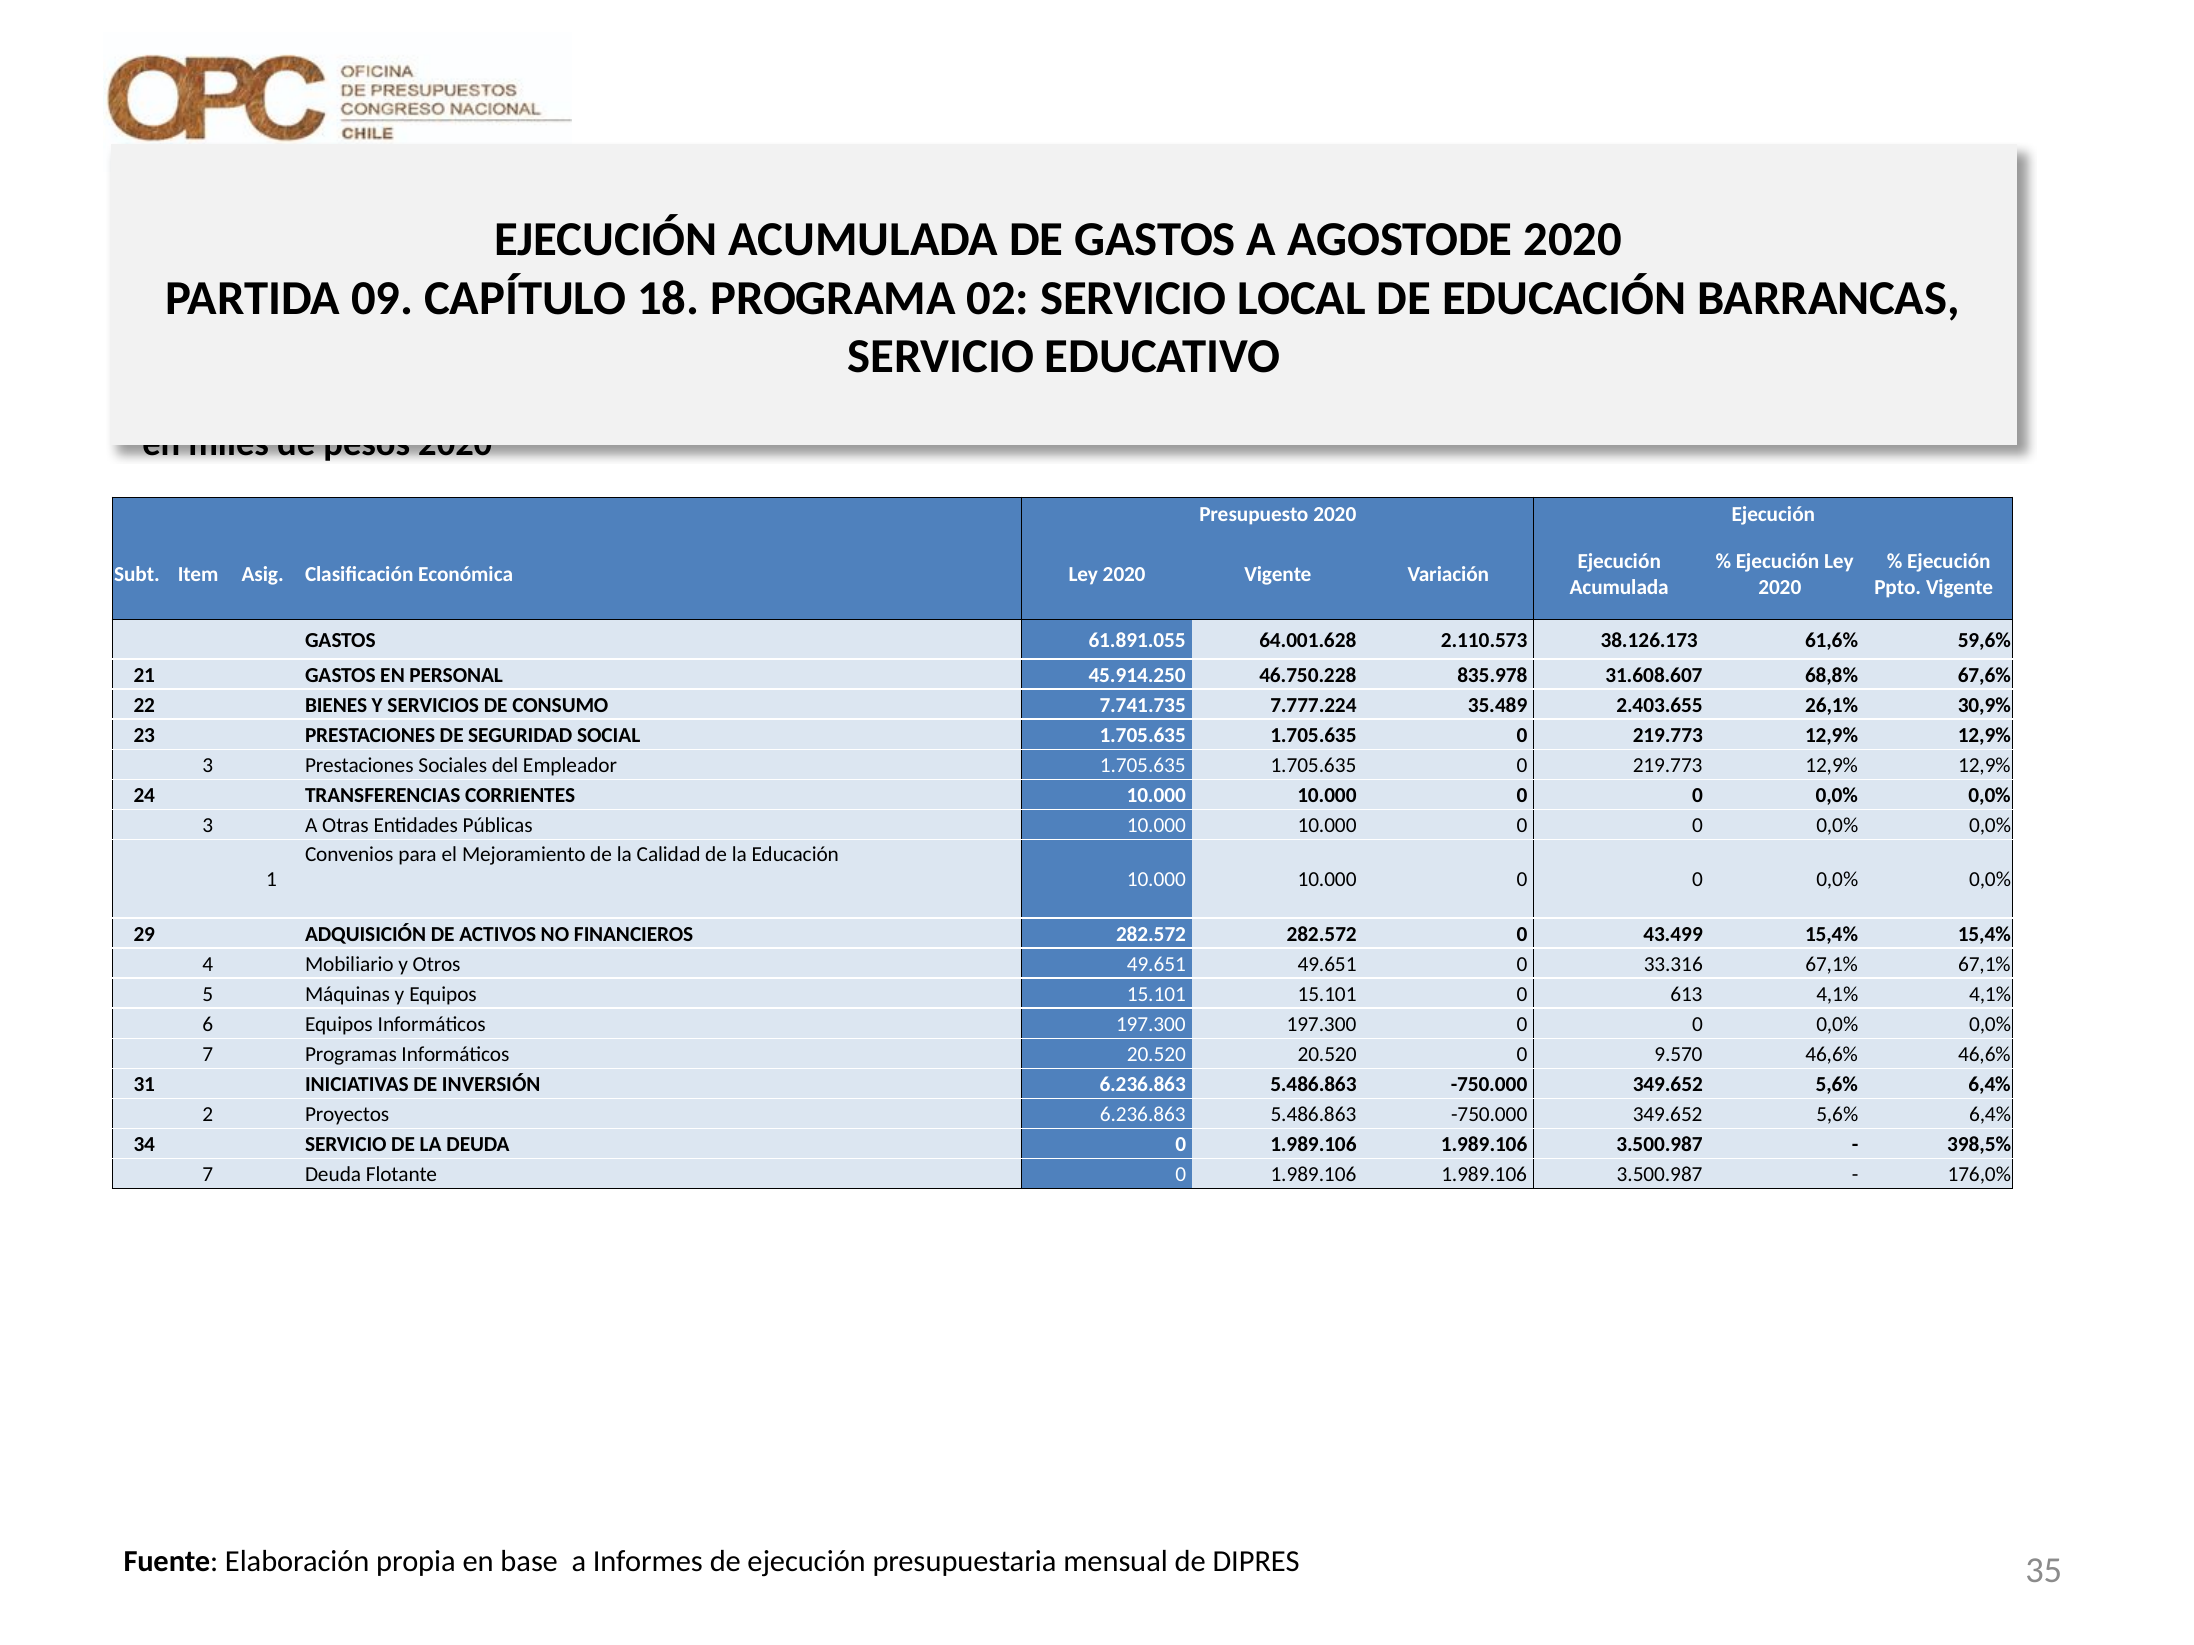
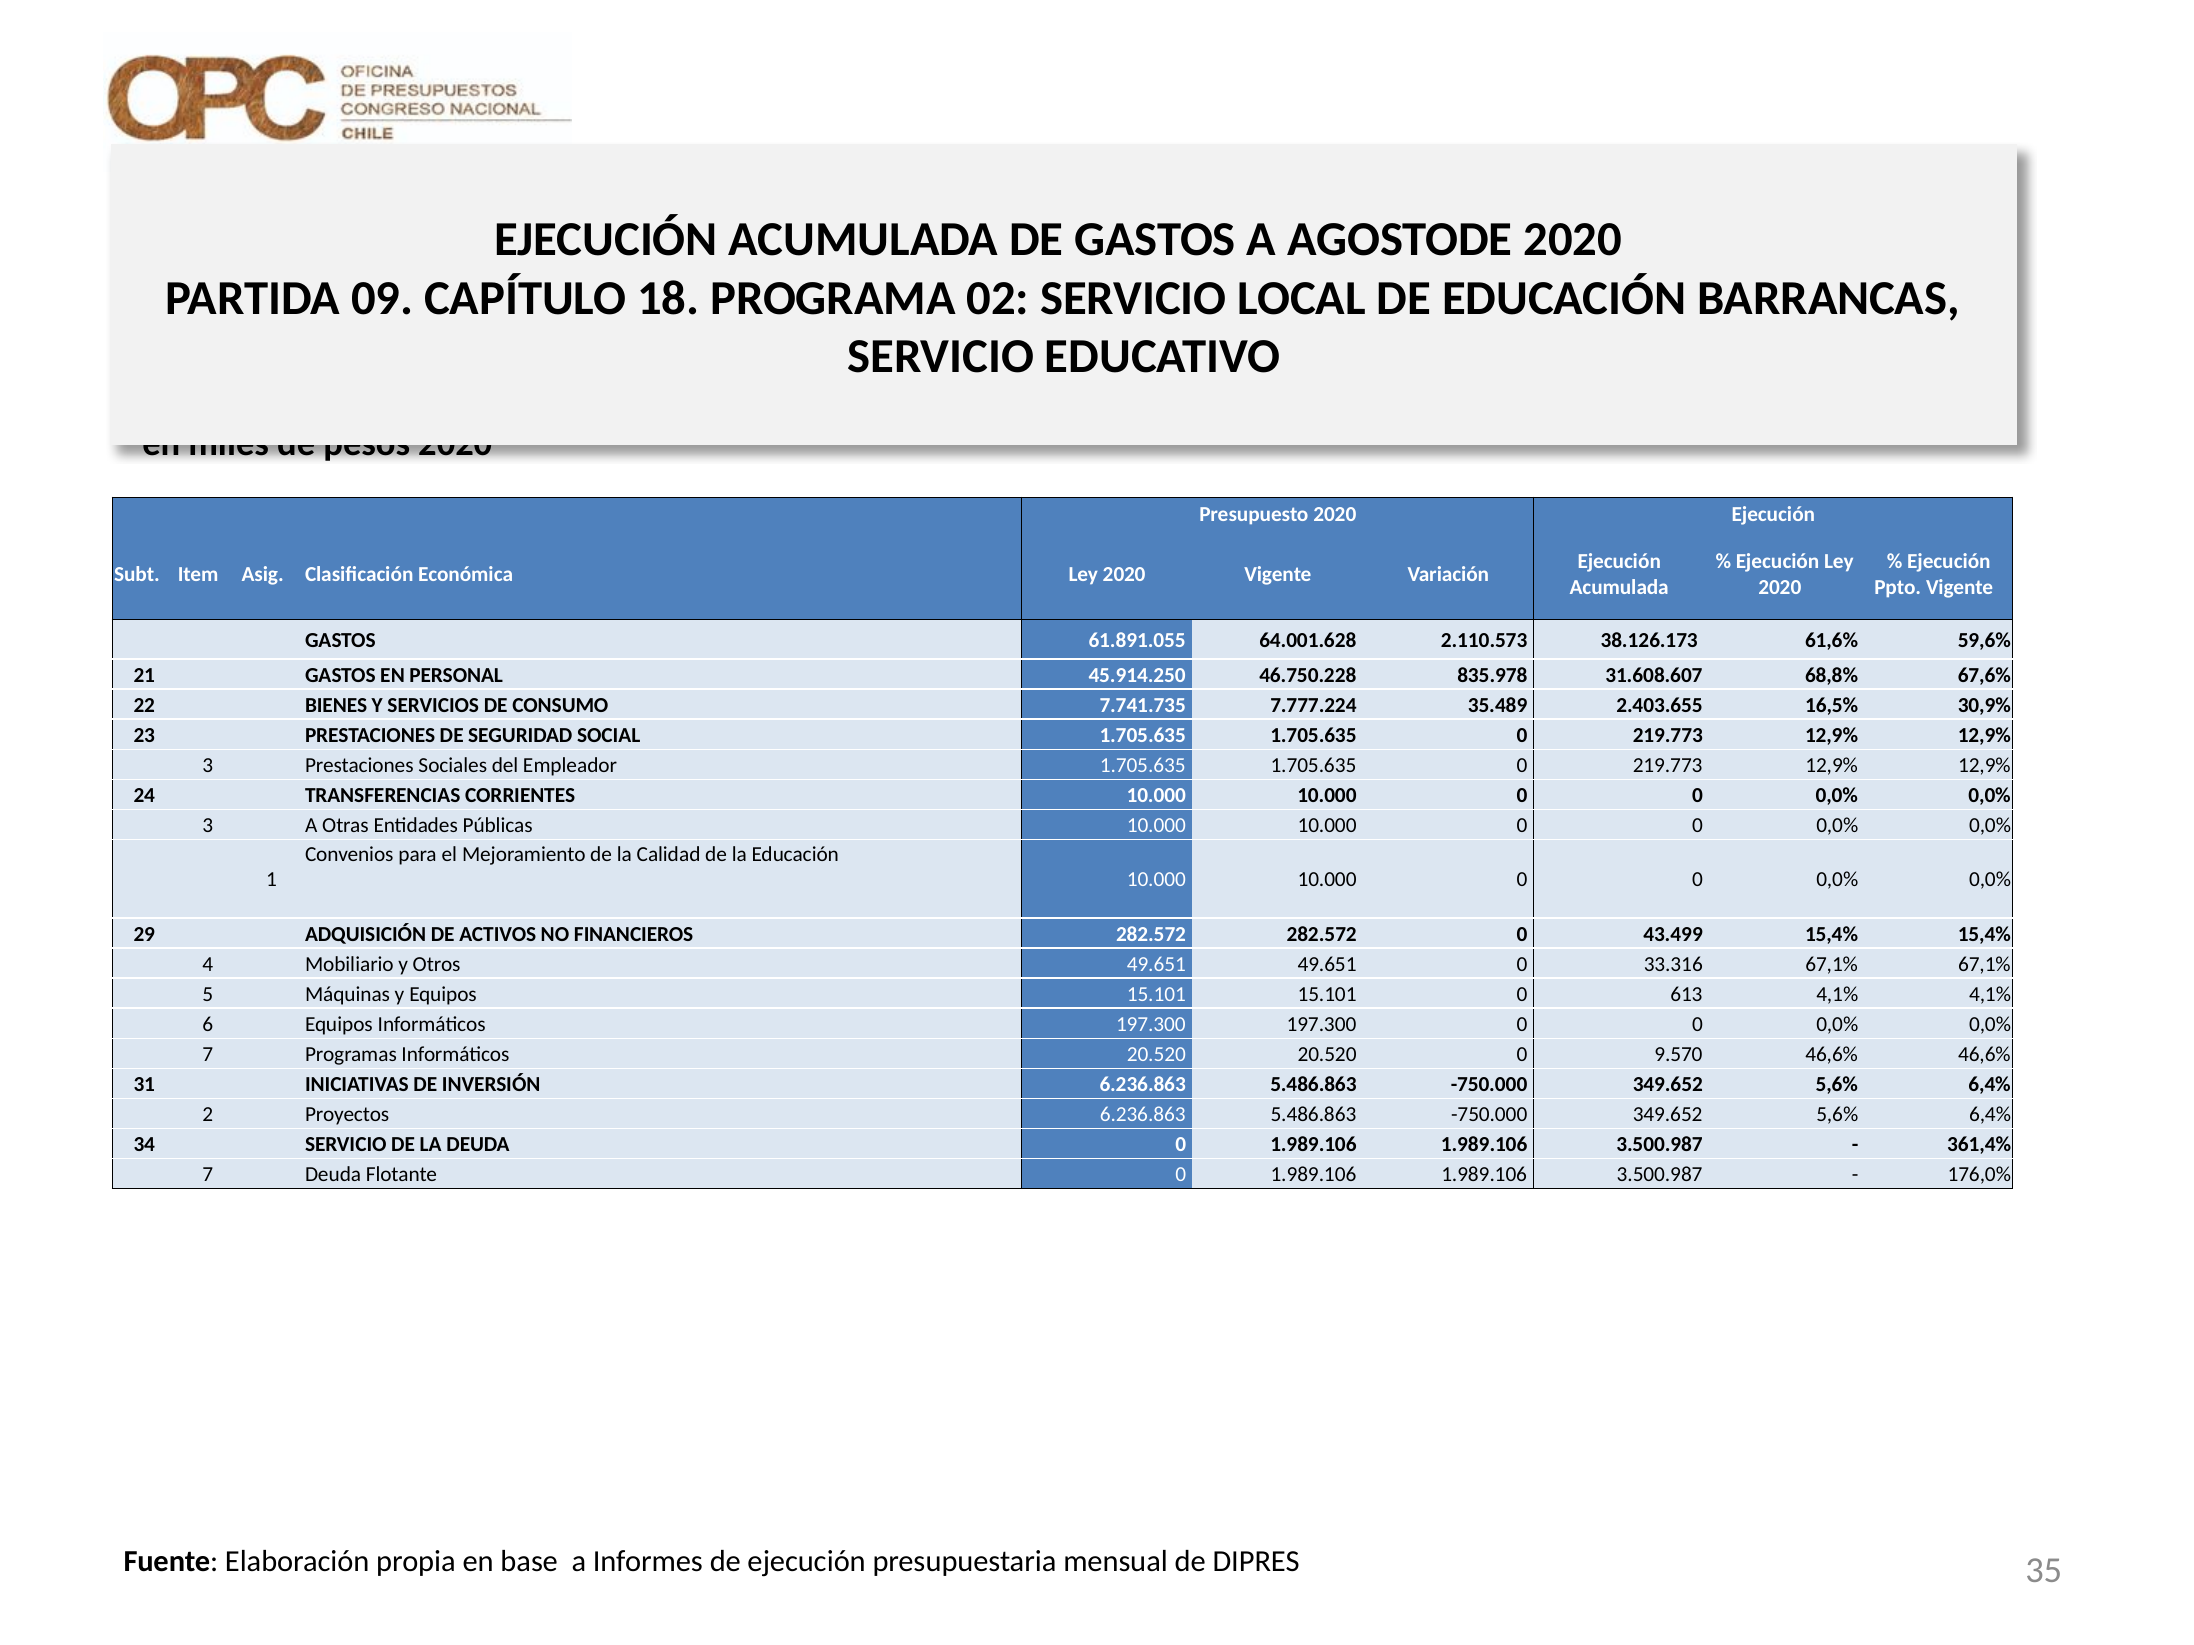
26,1%: 26,1% -> 16,5% (1832, 705)
398,5%: 398,5% -> 361,4% (1979, 1145)
